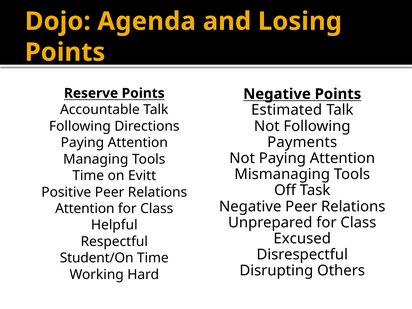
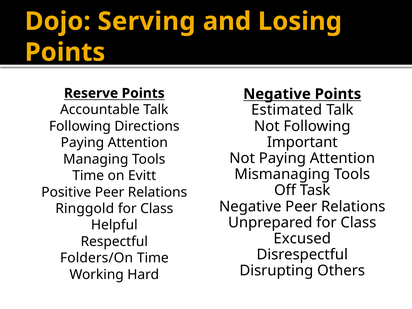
Agenda: Agenda -> Serving (147, 21)
Payments: Payments -> Important (302, 142)
Attention: Attention -> Ringgold (85, 209)
Student/On: Student/On -> Folders/On (97, 258)
